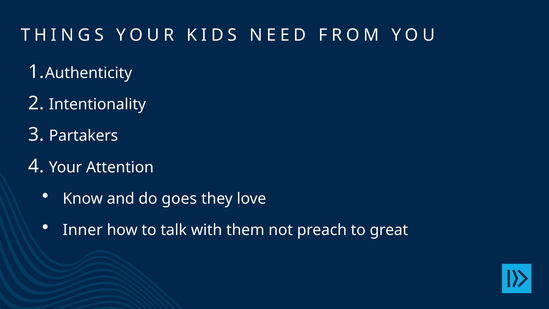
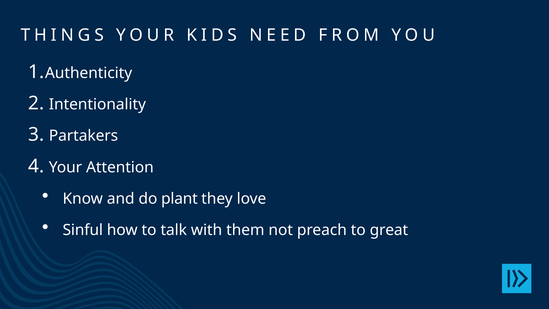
goes: goes -> plant (179, 199)
Inner: Inner -> Sinful (83, 230)
